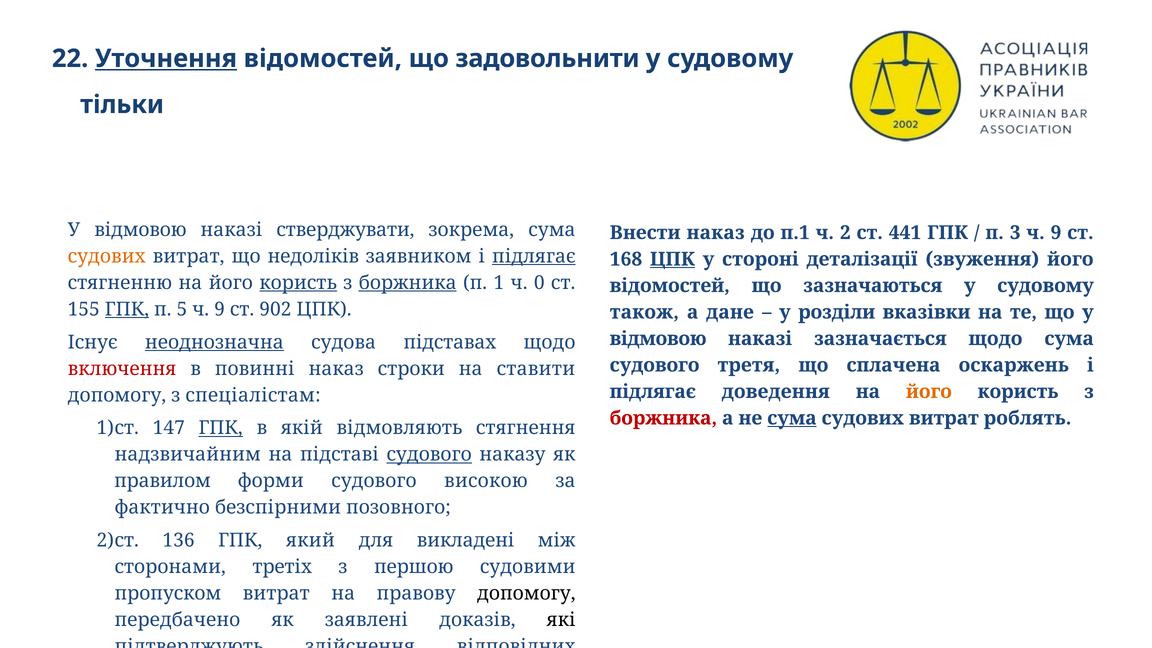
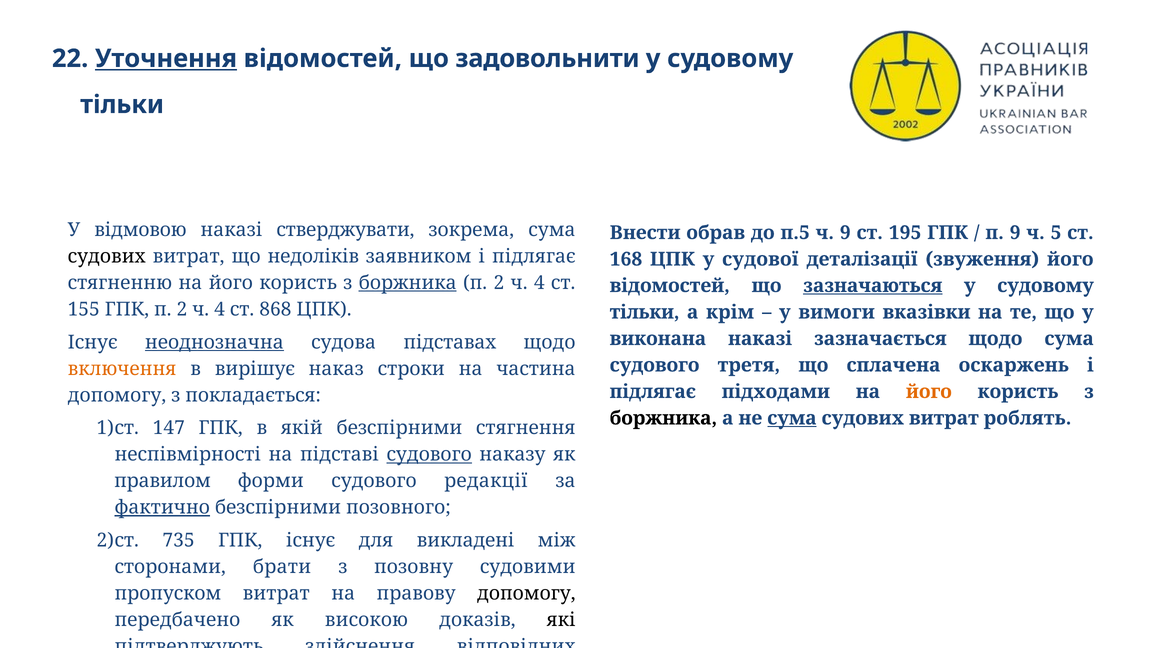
Внести наказ: наказ -> обрав (716, 233)
п.1: п.1 -> п.5 (795, 233)
ч 2: 2 -> 9 (845, 233)
441: 441 -> 195 (905, 233)
п 3: 3 -> 9 (1015, 233)
9: 9 -> 5 (1056, 233)
судових colour: orange -> black (107, 256)
підлягає underline: present -> none (534, 256)
ЦПК underline: present -> none (672, 259)
стороні: стороні -> судової (760, 259)
користь underline: present -> none (298, 283)
1: 1 -> 2 (499, 283)
0: 0 -> 4 (539, 283)
зазначаються underline: none -> present (873, 286)
ГПК underline: present -> none (127, 309)
5: 5 -> 2 (182, 309)
9: 9 -> 4 (220, 309)
902: 902 -> 868 (275, 309)
також: також -> тільки (645, 312)
дане: дане -> крім (730, 312)
розділи: розділи -> вимоги (837, 312)
відмовою: відмовою -> виконана (658, 339)
включення colour: red -> orange (122, 369)
повинні: повинні -> вирішує (255, 369)
ставити: ставити -> частина (536, 369)
підлягає доведення: доведення -> підходами (776, 392)
спеціалістам: спеціалістам -> покладається (253, 395)
боржника colour: red -> black (663, 418)
ГПК underline: present -> none (221, 428)
якій відмовляють: відмовляють -> безспірними (399, 428)
надзвичайним: надзвичайним -> неспівмірності (188, 455)
високою: високою -> редакції (486, 481)
фактично underline: none -> present (162, 508)
136: 136 -> 735 (179, 540)
ГПК який: який -> існує (311, 540)
третіх: третіх -> брати (282, 567)
першою: першою -> позовну (414, 567)
заявлені: заявлені -> високою (366, 620)
